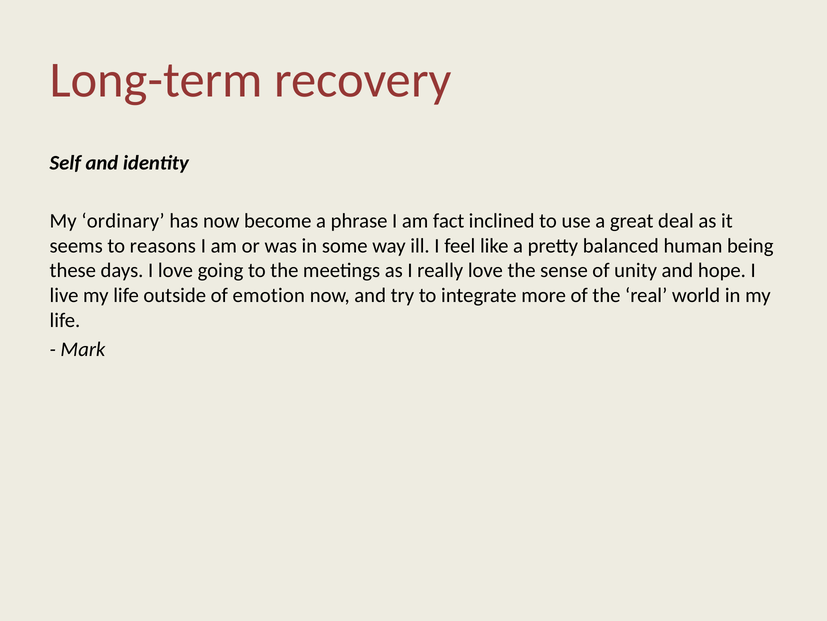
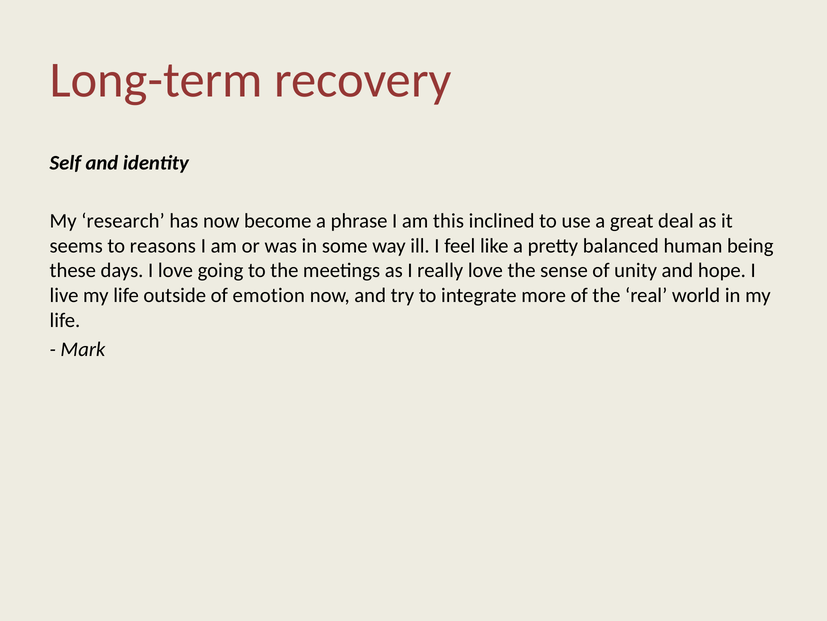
ordinary: ordinary -> research (123, 221)
fact: fact -> this (448, 221)
